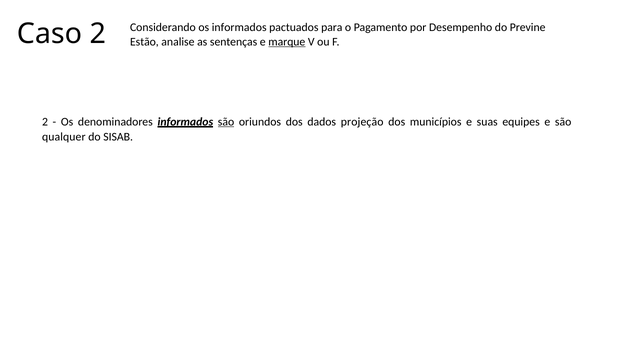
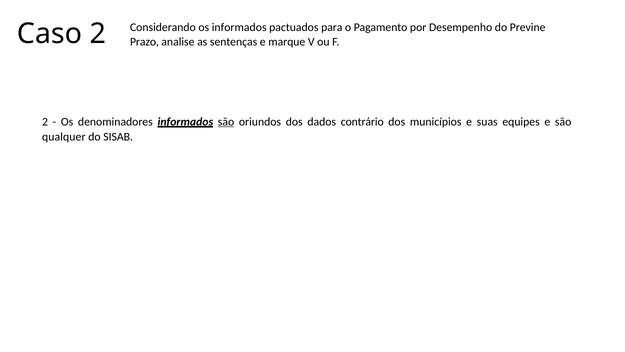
Estão: Estão -> Prazo (144, 42)
marque underline: present -> none (287, 42)
projeção: projeção -> contrário (362, 121)
